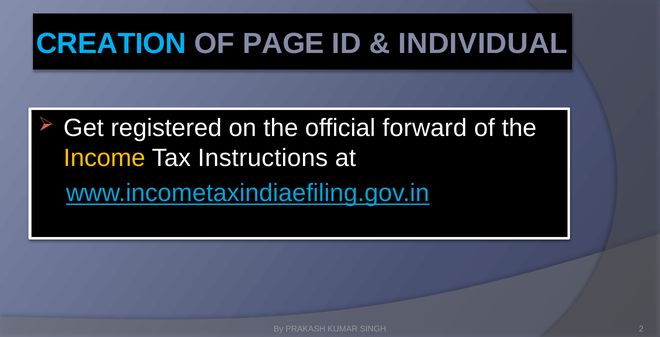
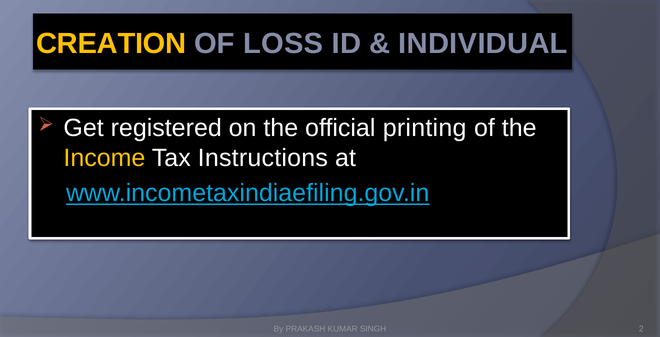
CREATION colour: light blue -> yellow (111, 44)
PAGE: PAGE -> LOSS (283, 44)
forward: forward -> printing (425, 128)
